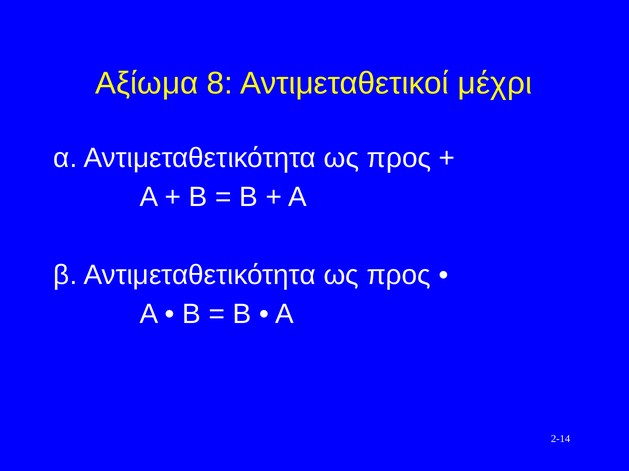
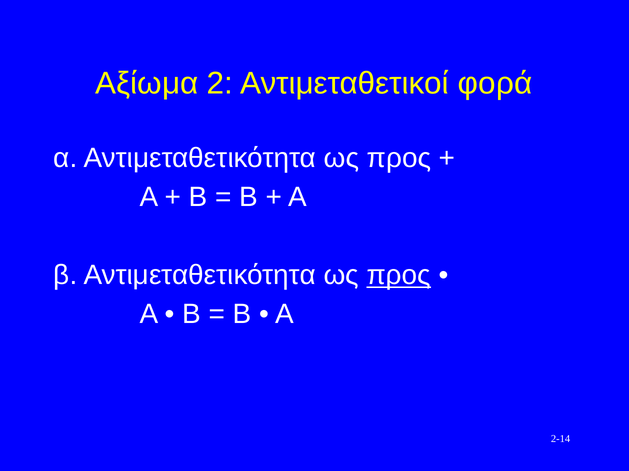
8: 8 -> 2 (220, 83)
μέχρι: μέχρι -> φορά (495, 83)
προς underline: none -> present (399, 276)
